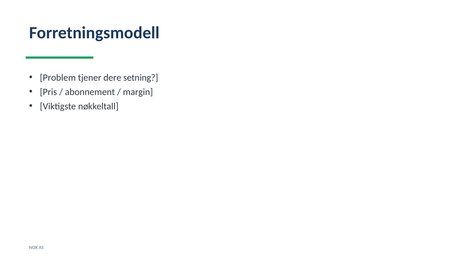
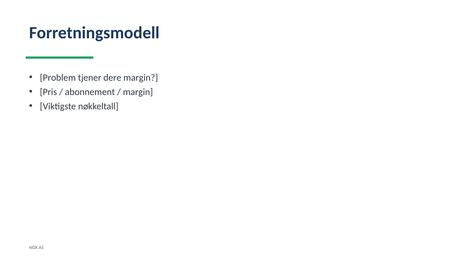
dere setning: setning -> margin (141, 78)
